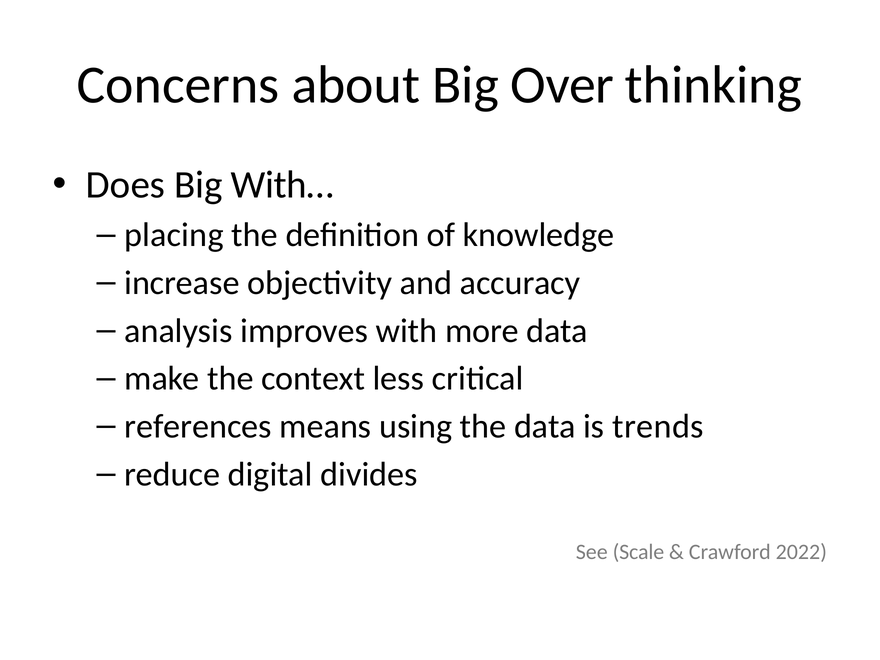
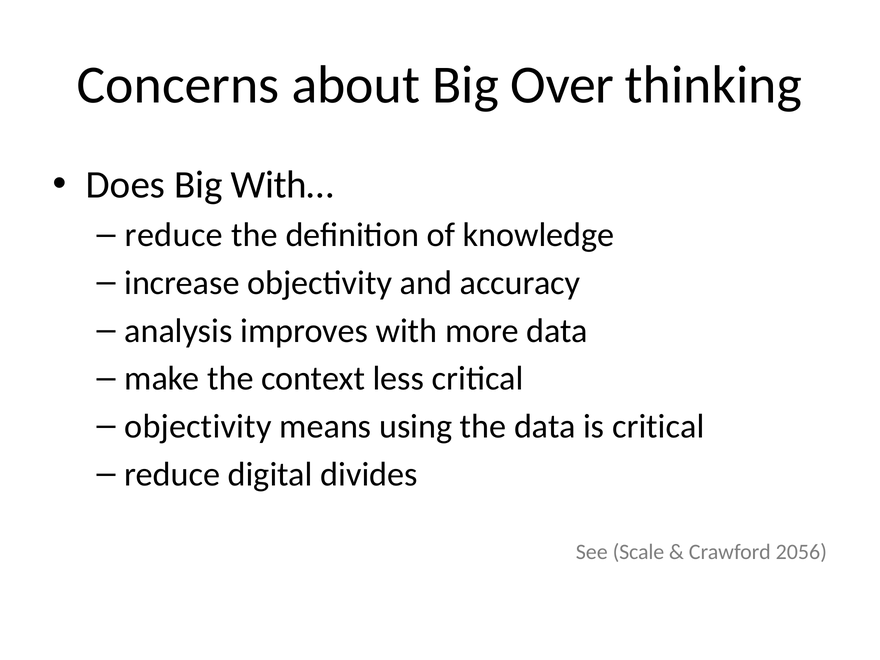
placing: placing -> reduce (174, 235)
references: references -> objectivity (198, 426)
is trends: trends -> critical (658, 426)
2022: 2022 -> 2056 (801, 552)
